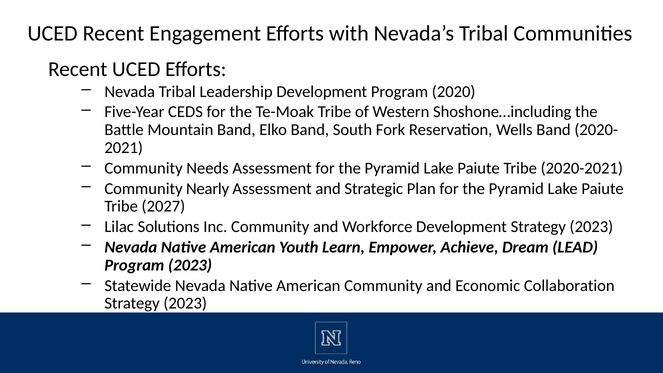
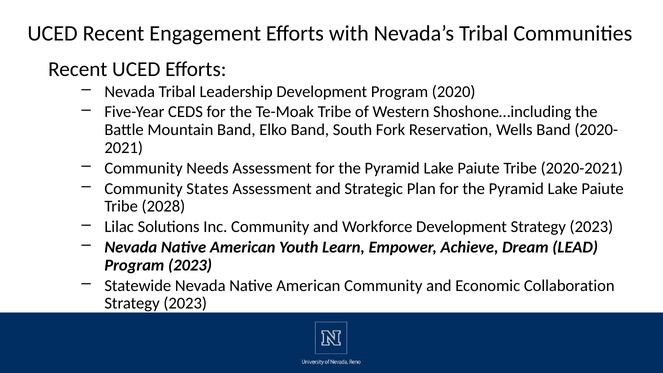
Nearly: Nearly -> States (207, 189)
2027: 2027 -> 2028 (163, 206)
